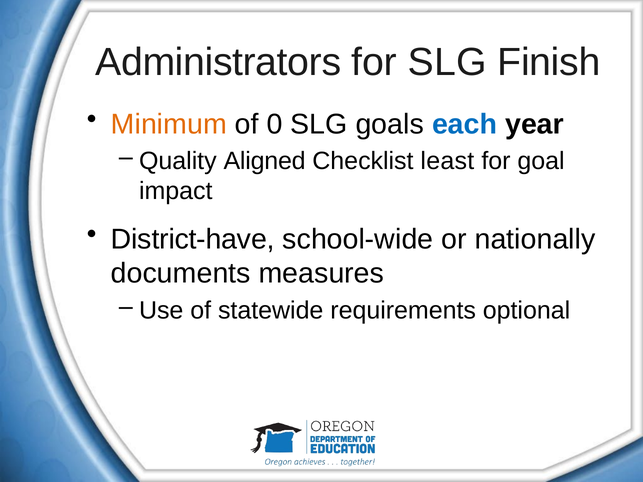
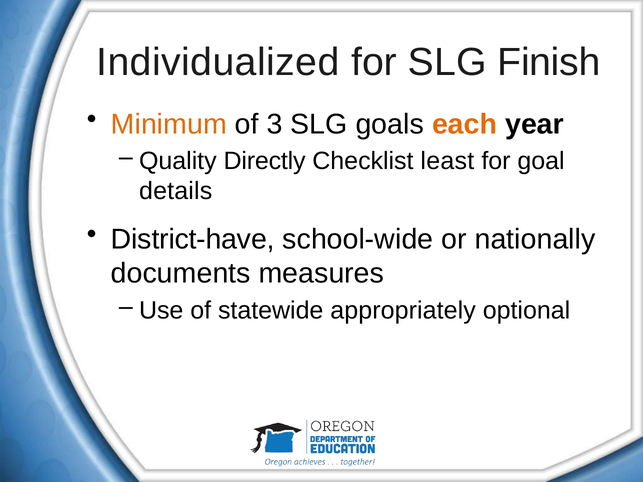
Administrators: Administrators -> Individualized (218, 62)
0: 0 -> 3 (274, 124)
each colour: blue -> orange (465, 124)
Aligned: Aligned -> Directly (265, 161)
impact: impact -> details (176, 191)
requirements: requirements -> appropriately (403, 310)
